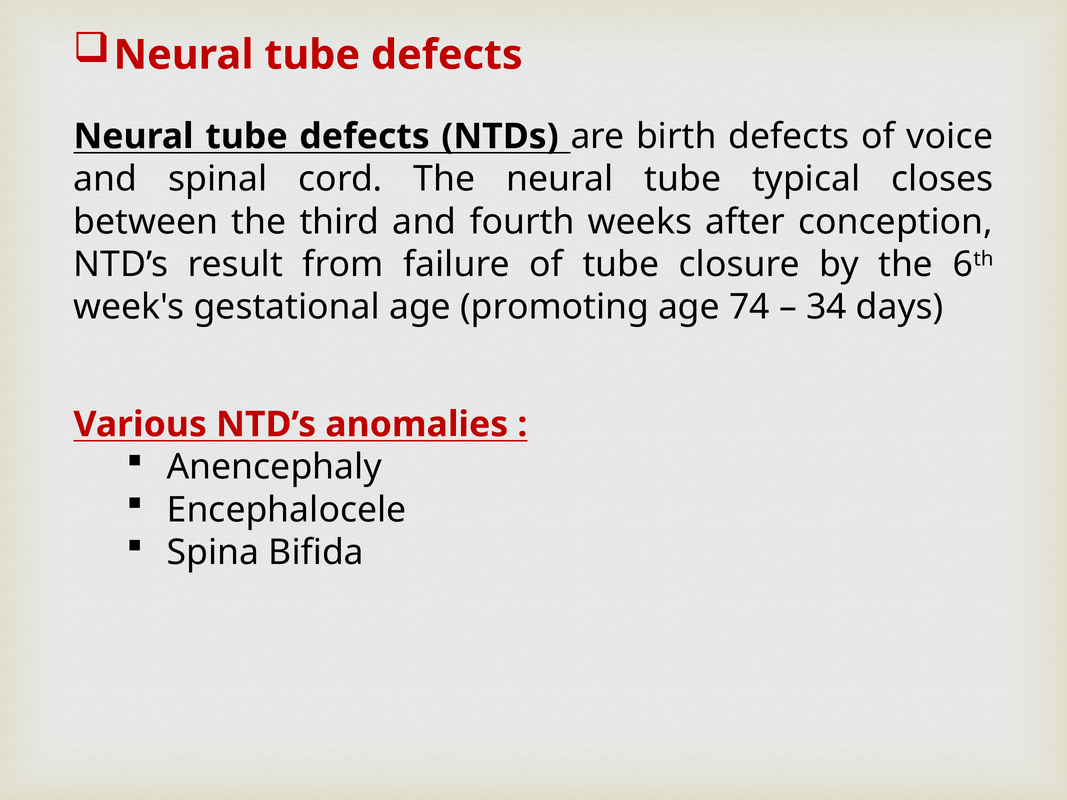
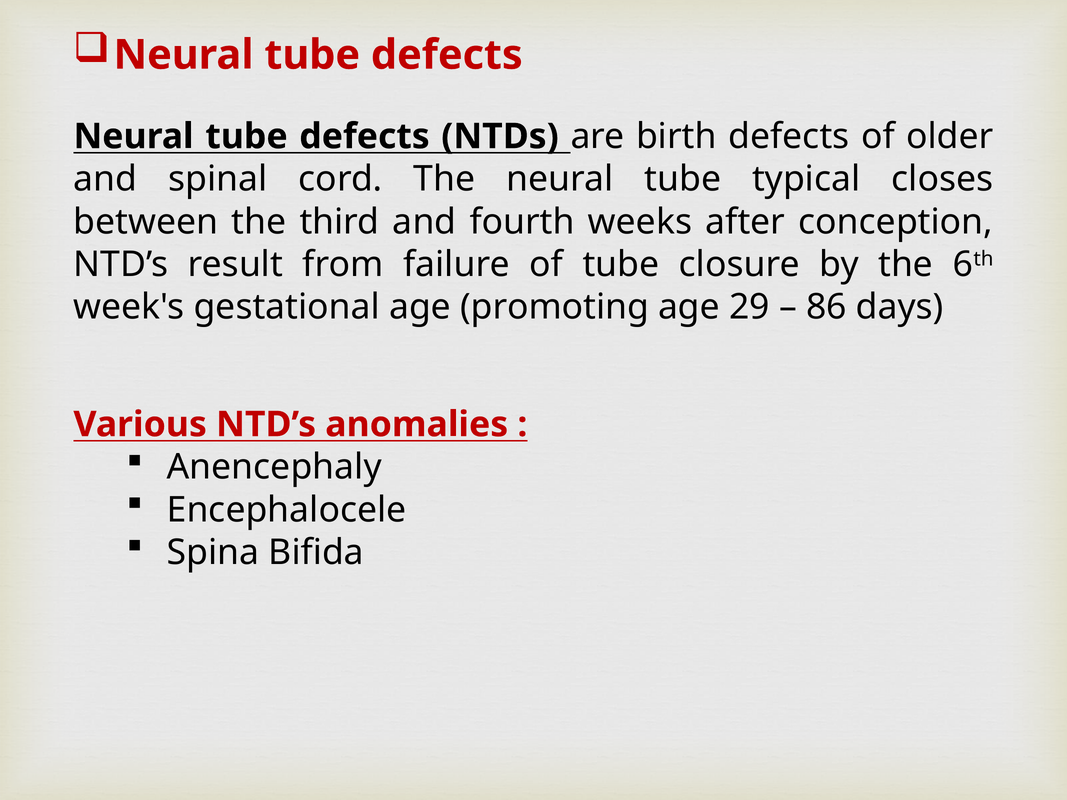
voice: voice -> older (950, 137)
74: 74 -> 29 (749, 307)
34: 34 -> 86 (826, 307)
